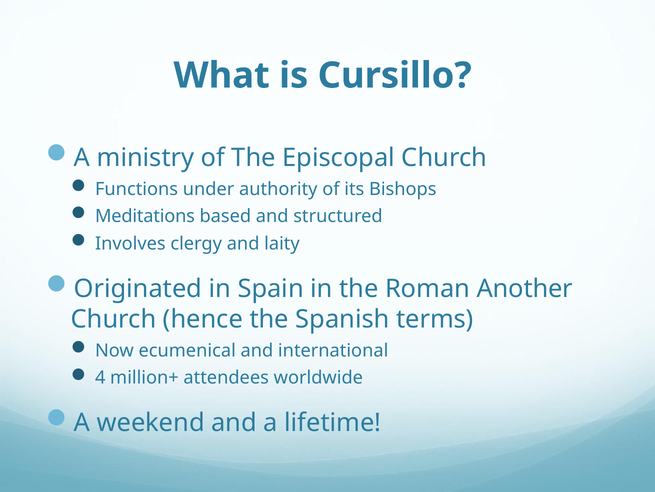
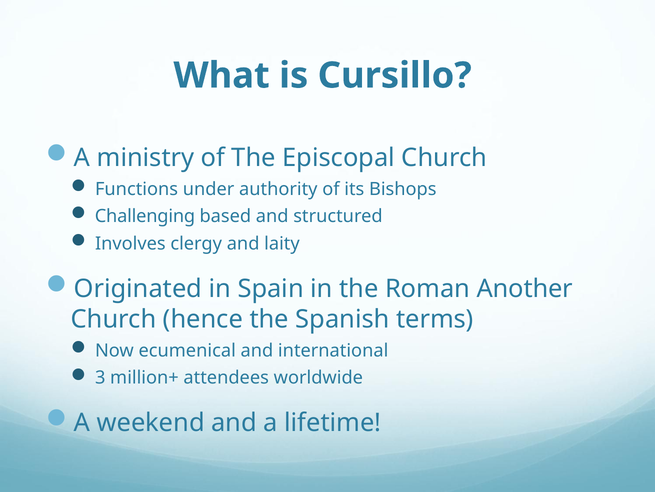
Meditations: Meditations -> Challenging (145, 216)
4: 4 -> 3 (100, 377)
